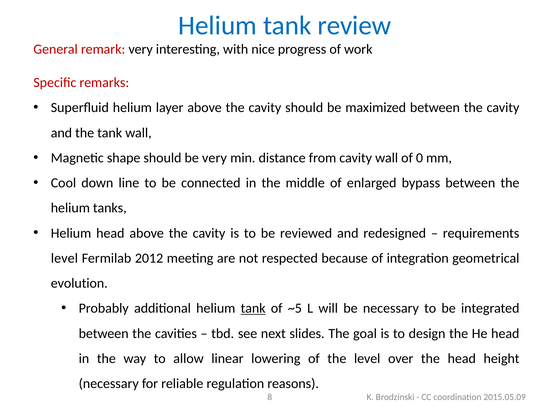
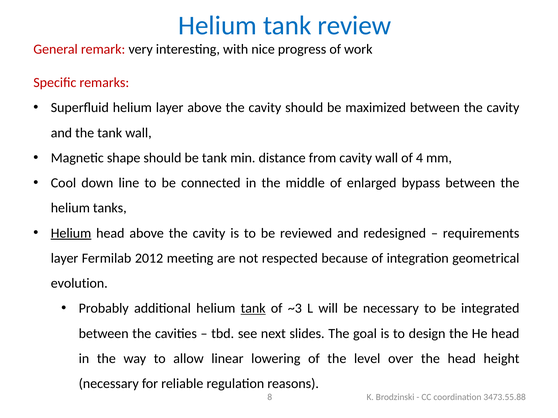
be very: very -> tank (215, 158)
0: 0 -> 4 (419, 158)
Helium underline: none -> present (71, 233)
level: level -> layer (65, 259)
~5: ~5 -> ~3 (295, 309)
2015.05.09: 2015.05.09 -> 3473.55.88 (505, 398)
